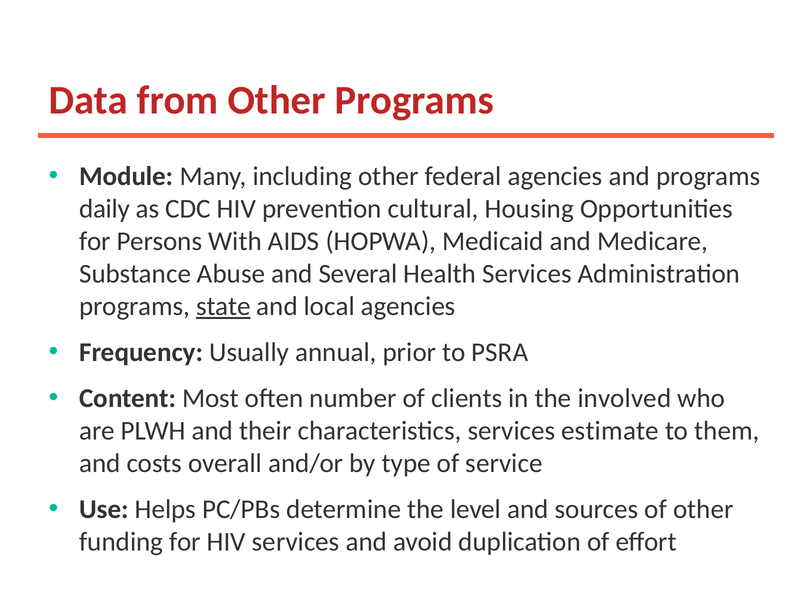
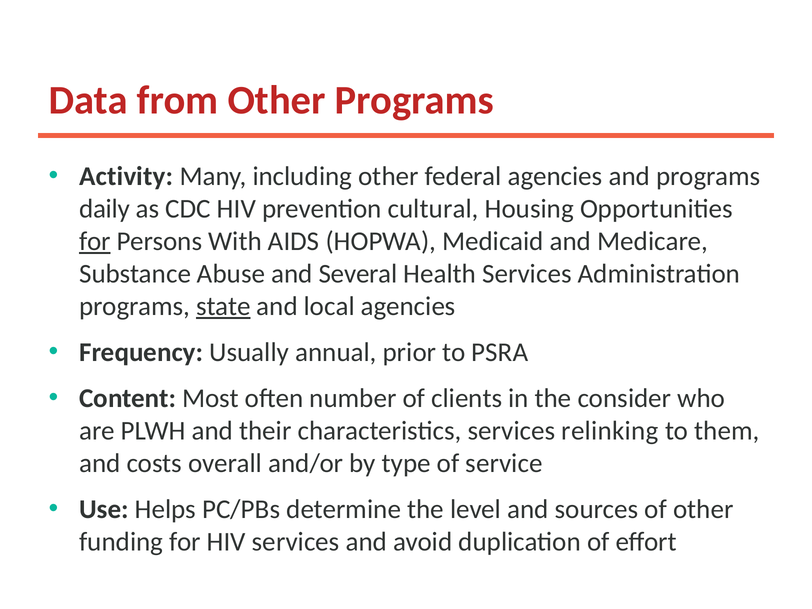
Module: Module -> Activity (126, 176)
for underline: none -> present (95, 241)
involved: involved -> consider (624, 398)
estimate: estimate -> relinking (610, 431)
